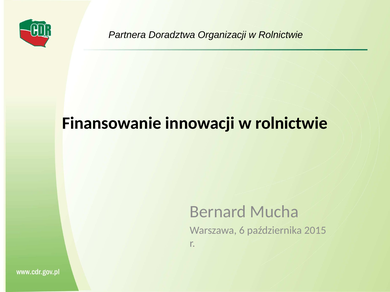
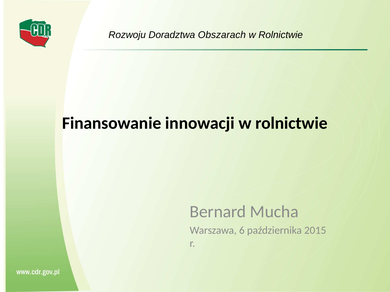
Partnera: Partnera -> Rozwoju (127, 35)
Organizacji: Organizacji -> Obszarach (222, 35)
